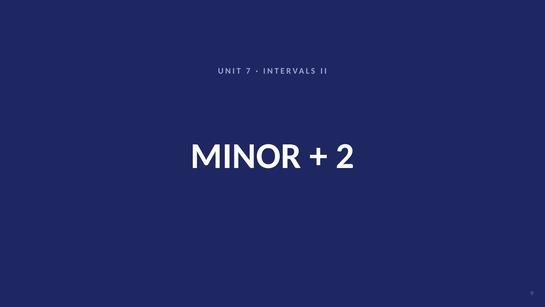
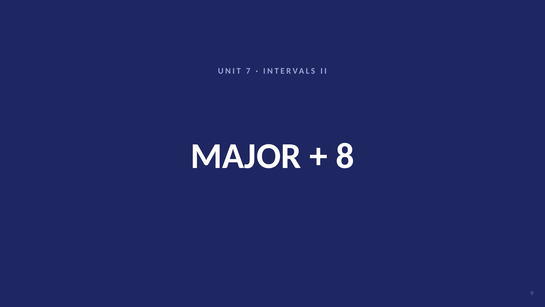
MINOR: MINOR -> MAJOR (246, 156)
2: 2 -> 8 (345, 156)
